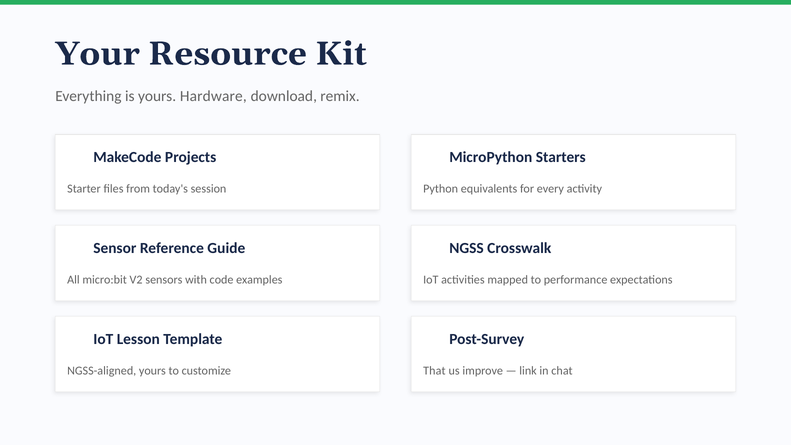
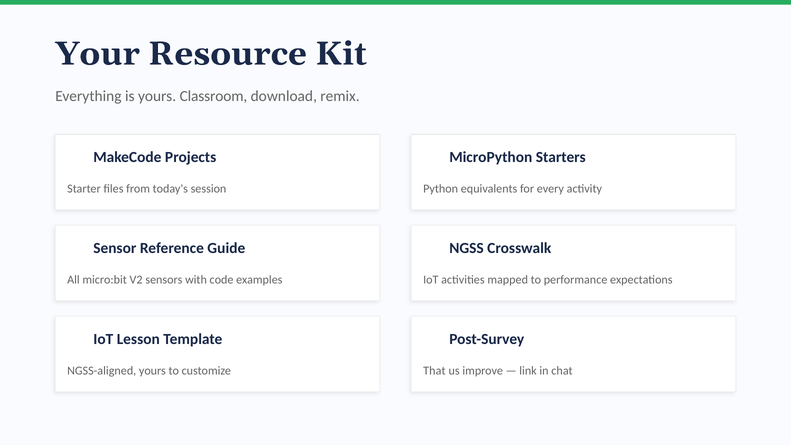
Hardware: Hardware -> Classroom (213, 96)
